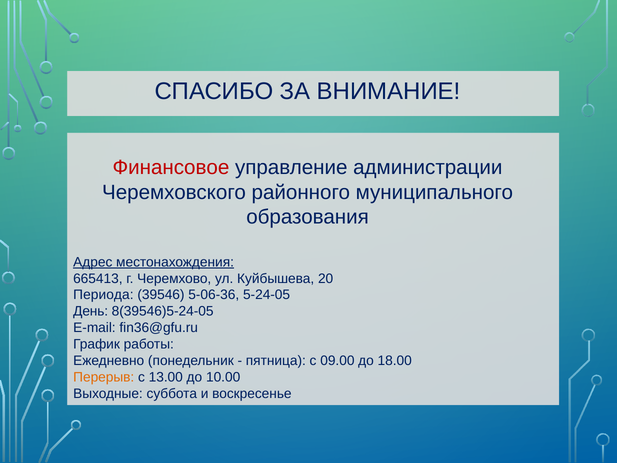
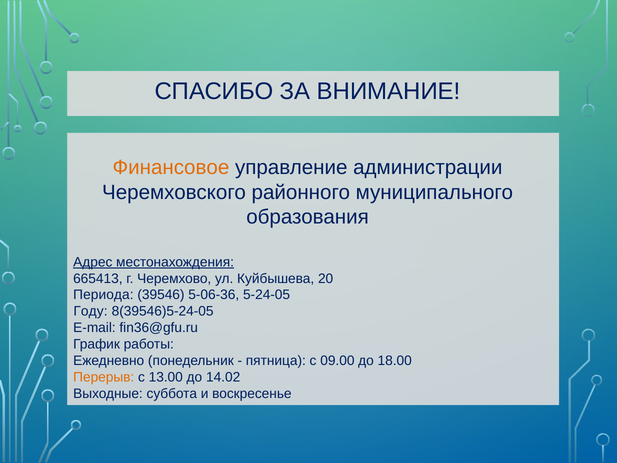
Финансовое colour: red -> orange (171, 168)
День: День -> Году (91, 311)
10.00: 10.00 -> 14.02 (223, 377)
